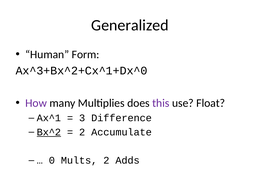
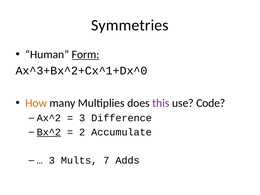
Generalized: Generalized -> Symmetries (130, 25)
Form underline: none -> present (86, 55)
How colour: purple -> orange (36, 103)
Float: Float -> Code (211, 103)
Ax^1: Ax^1 -> Ax^2 (49, 118)
0: 0 -> 3 (52, 160)
Mults 2: 2 -> 7 (106, 160)
